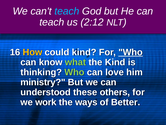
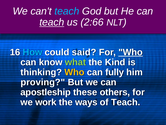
teach underline: none -> present (52, 22)
2:12: 2:12 -> 2:66 (92, 22)
How colour: yellow -> light blue (32, 52)
could kind: kind -> said (84, 52)
Who colour: light green -> yellow (74, 72)
love: love -> fully (115, 72)
ministry: ministry -> proving (43, 82)
understood: understood -> apostleship (46, 92)
of Better: Better -> Teach (126, 102)
